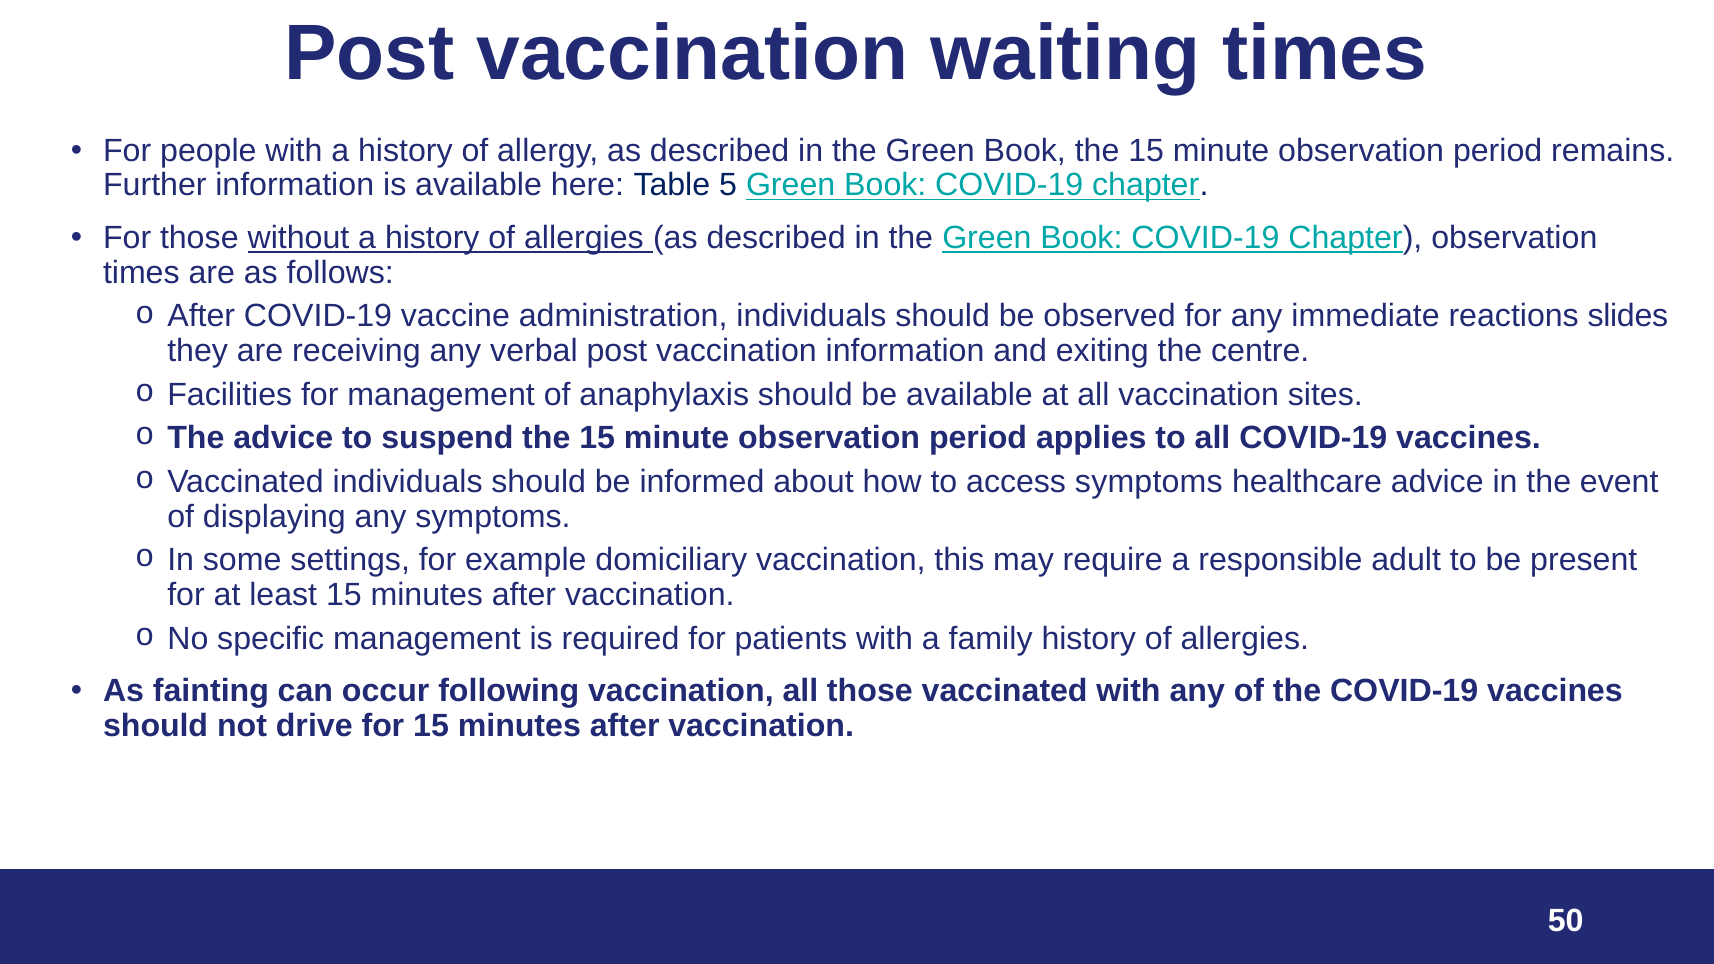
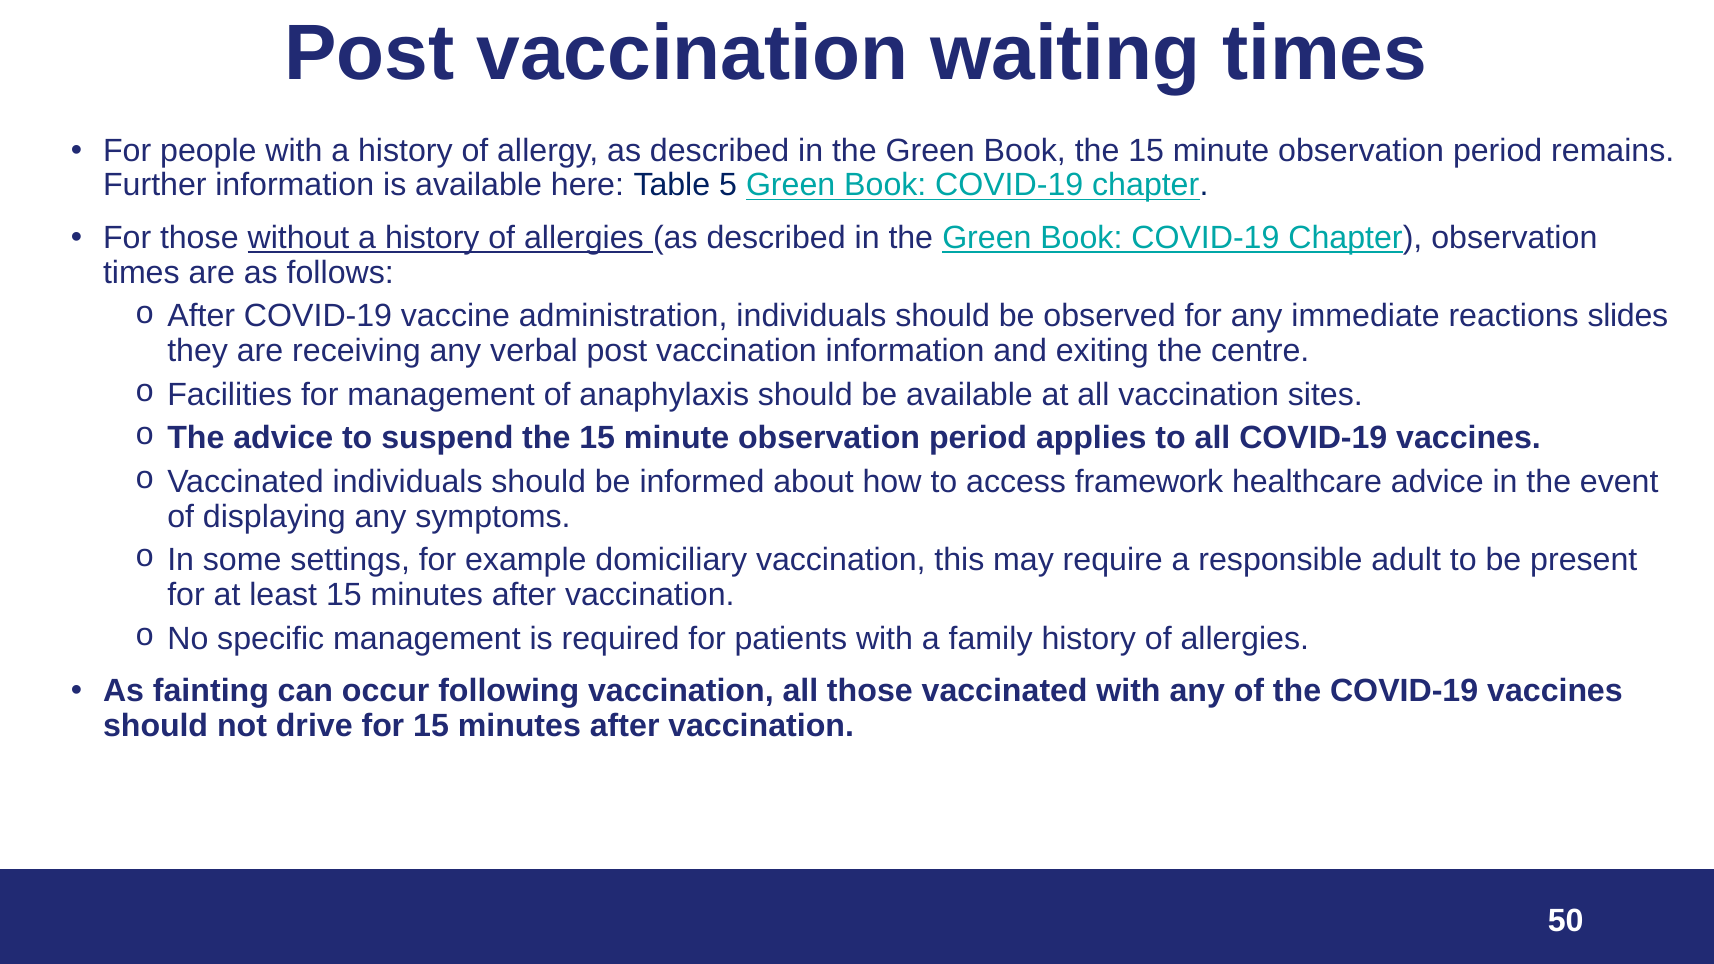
access symptoms: symptoms -> framework (1149, 482)
